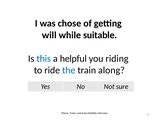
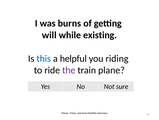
chose: chose -> burns (69, 23)
suitable: suitable -> existing (100, 35)
the colour: blue -> purple (69, 70)
along: along -> plane (112, 70)
